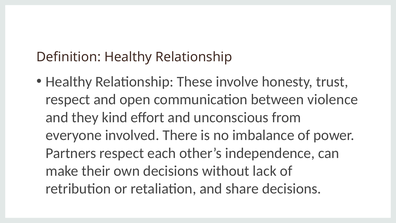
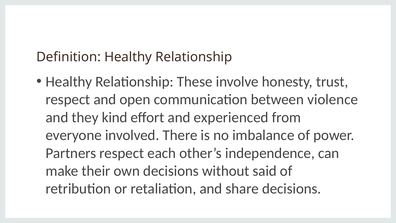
unconscious: unconscious -> experienced (231, 117)
lack: lack -> said (265, 171)
